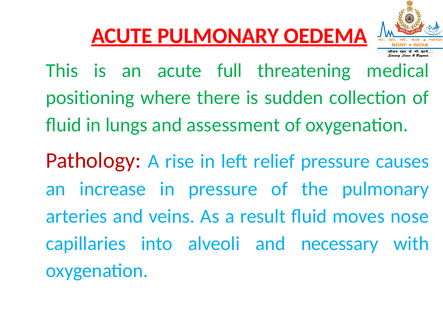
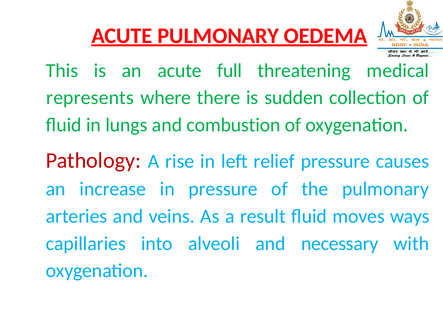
positioning: positioning -> represents (90, 98)
assessment: assessment -> combustion (233, 125)
nose: nose -> ways (410, 216)
